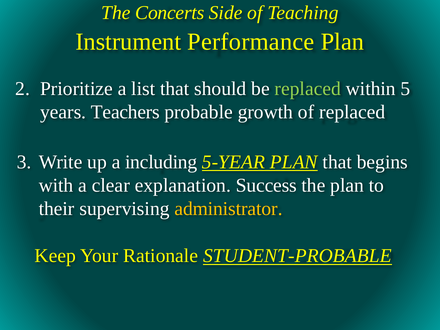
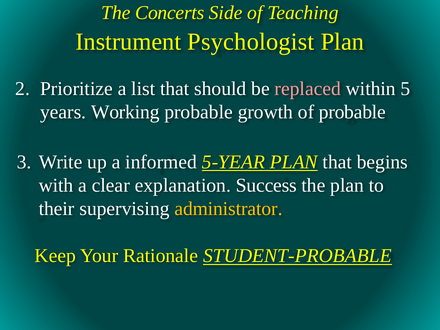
Performance: Performance -> Psychologist (251, 42)
replaced colour: light green -> pink (308, 89)
Teachers: Teachers -> Working (125, 112)
of replaced: replaced -> probable (352, 112)
including: including -> informed (161, 162)
